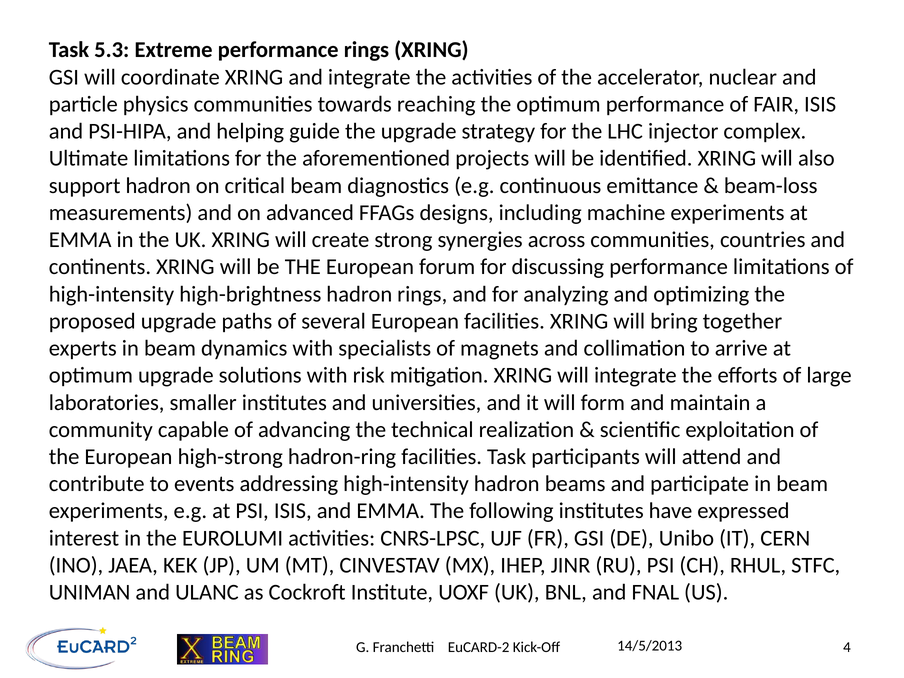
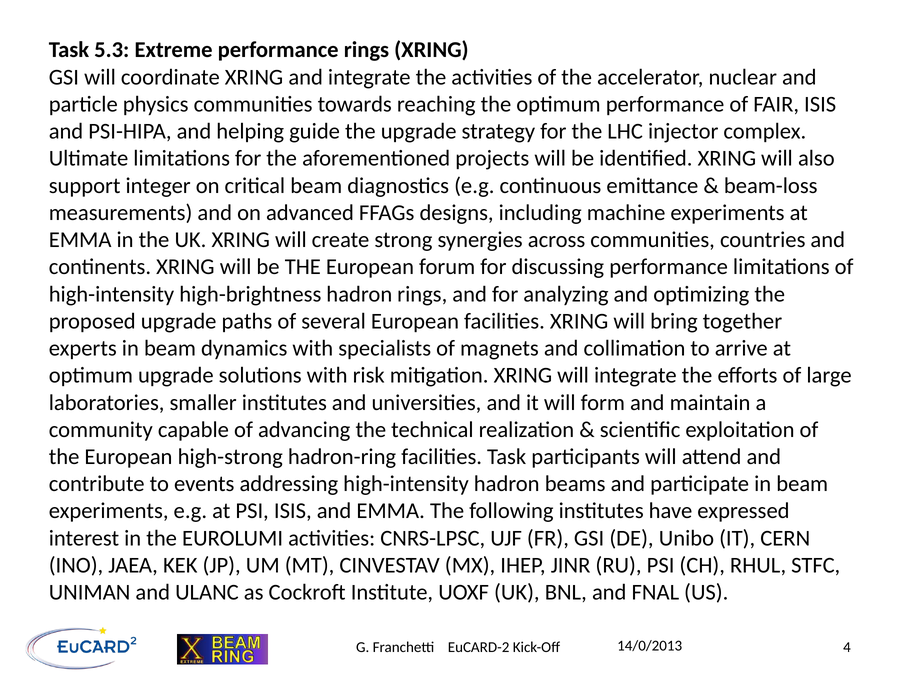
support hadron: hadron -> integer (158, 186)
14/5/2013: 14/5/2013 -> 14/0/2013 (650, 646)
